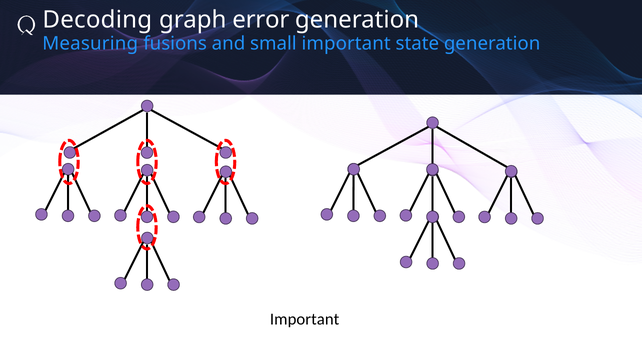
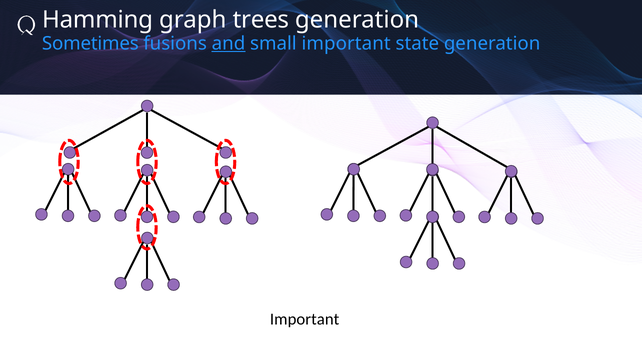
Decoding: Decoding -> Hamming (98, 20)
error: error -> trees (261, 20)
Measuring: Measuring -> Sometimes (90, 43)
and underline: none -> present (228, 43)
